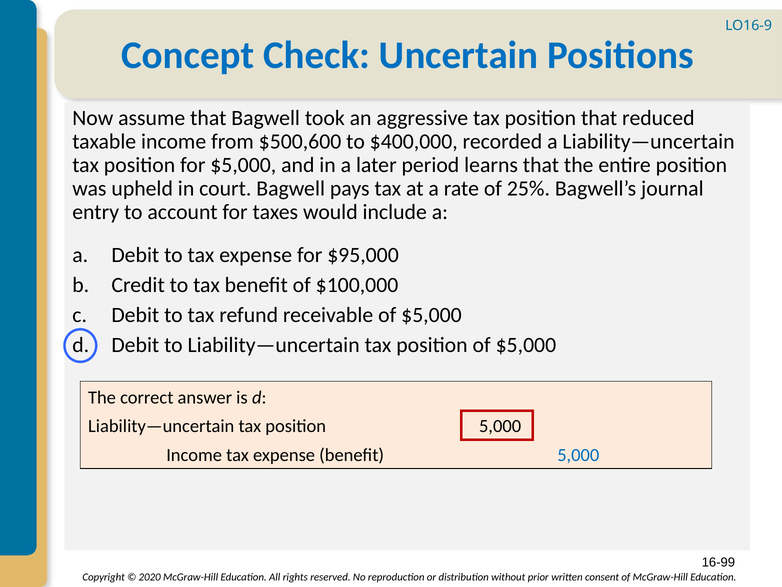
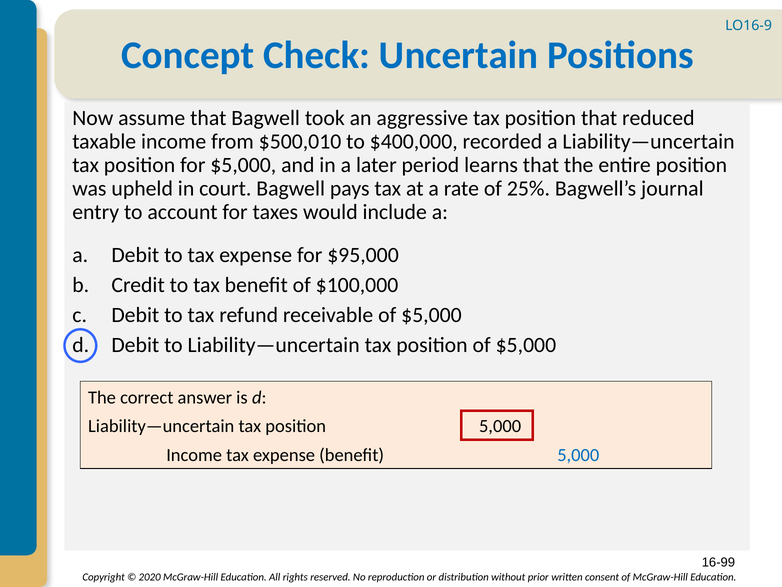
$500,600: $500,600 -> $500,010 (300, 141)
